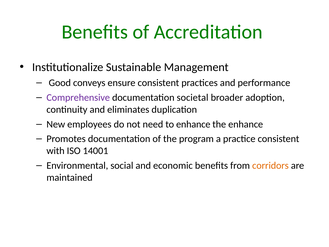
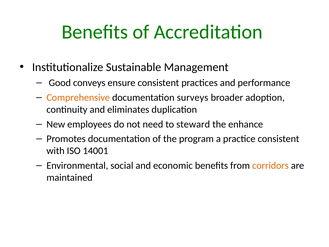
Comprehensive colour: purple -> orange (78, 97)
societal: societal -> surveys (193, 97)
to enhance: enhance -> steward (193, 124)
